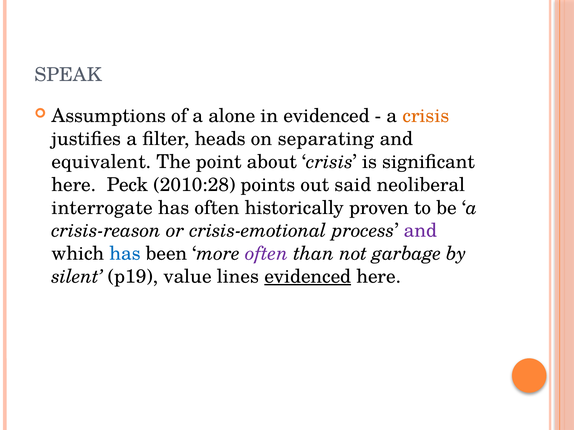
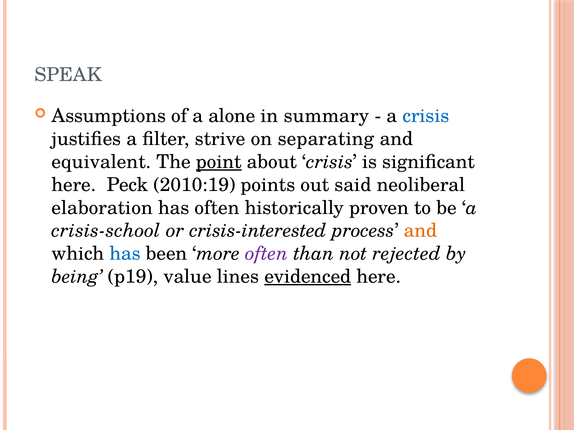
in evidenced: evidenced -> summary (326, 116)
crisis colour: orange -> blue (426, 116)
heads: heads -> strive (220, 139)
point underline: none -> present (219, 162)
2010:28: 2010:28 -> 2010:19 (194, 185)
interrogate: interrogate -> elaboration (102, 208)
crisis-reason: crisis-reason -> crisis-school (106, 231)
crisis-emotional: crisis-emotional -> crisis-interested (258, 231)
and colour: purple -> orange (421, 231)
garbage: garbage -> rejected (407, 254)
silent: silent -> being (77, 277)
